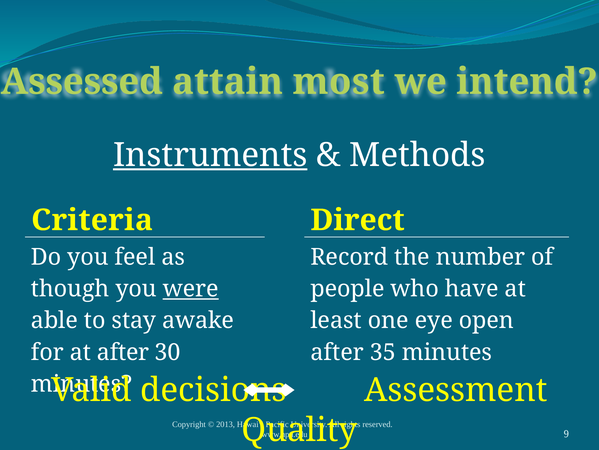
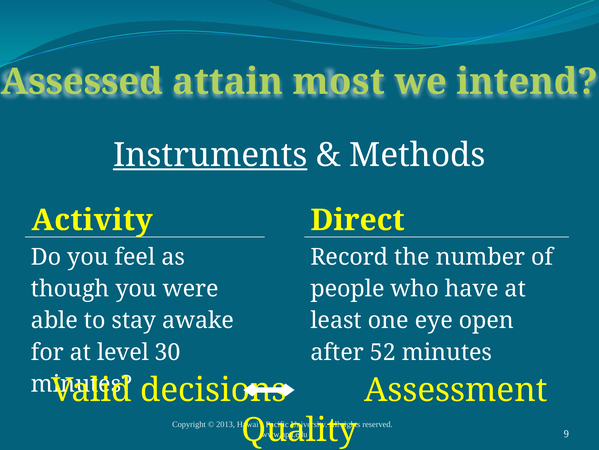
Criteria: Criteria -> Activity (92, 220)
were underline: present -> none (191, 288)
at after: after -> level (123, 352)
35: 35 -> 52 (383, 352)
